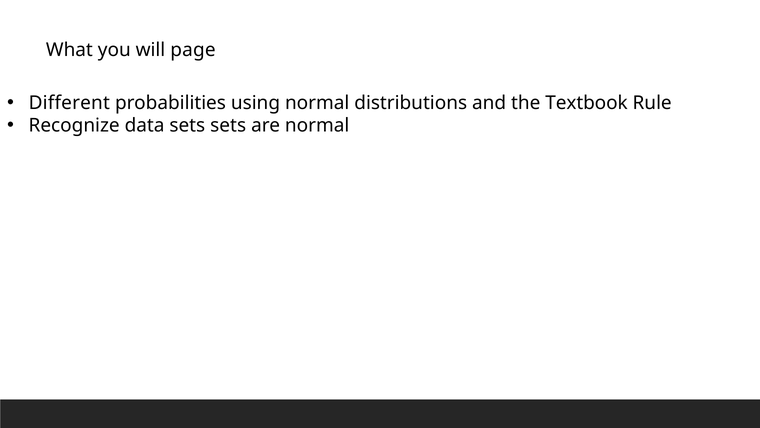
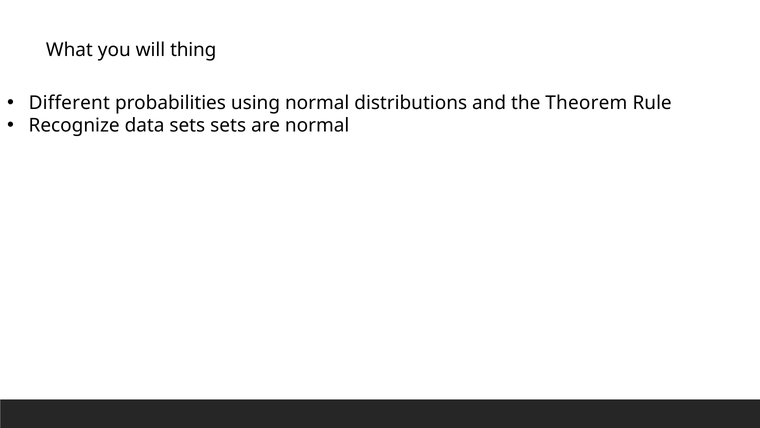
page: page -> thing (193, 50)
Textbook: Textbook -> Theorem (586, 103)
